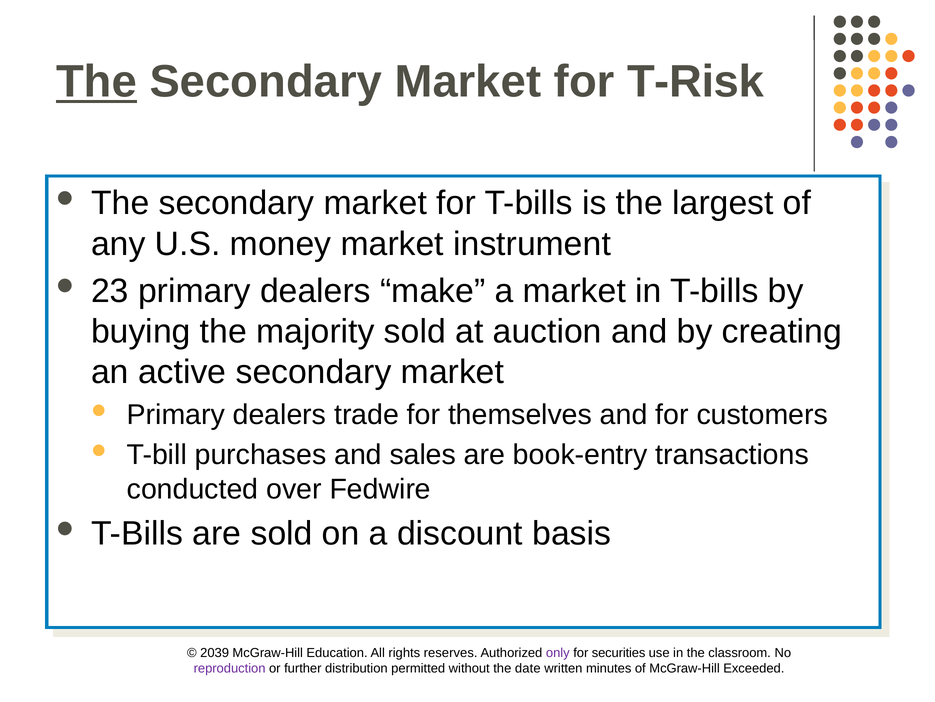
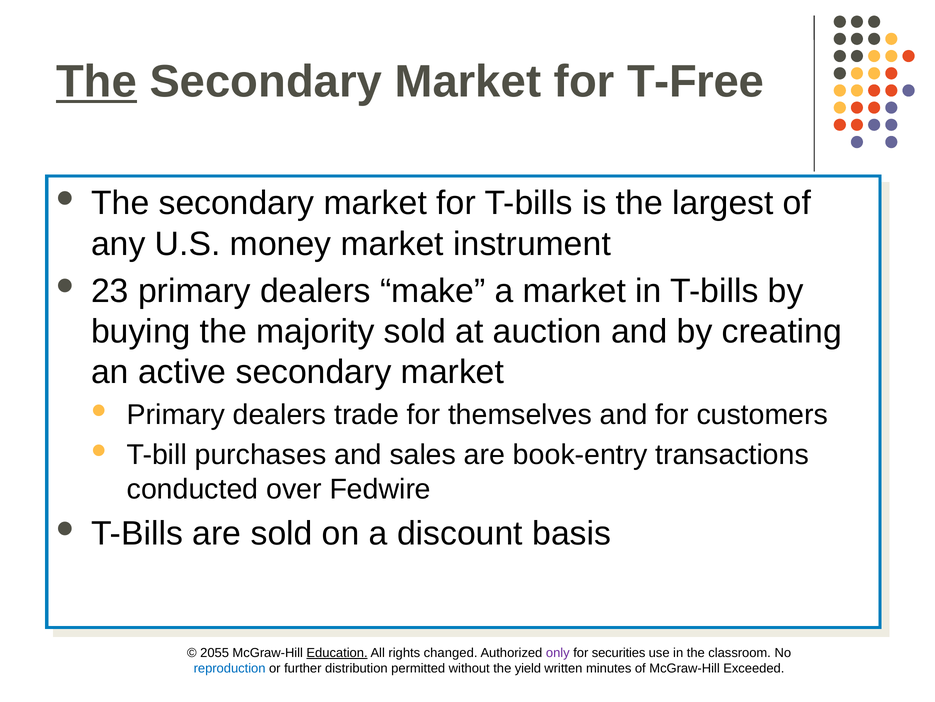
T-Risk: T-Risk -> T-Free (695, 82)
2039: 2039 -> 2055 (215, 652)
Education underline: none -> present (337, 652)
reserves: reserves -> changed (451, 652)
reproduction colour: purple -> blue (230, 668)
date: date -> yield (528, 668)
